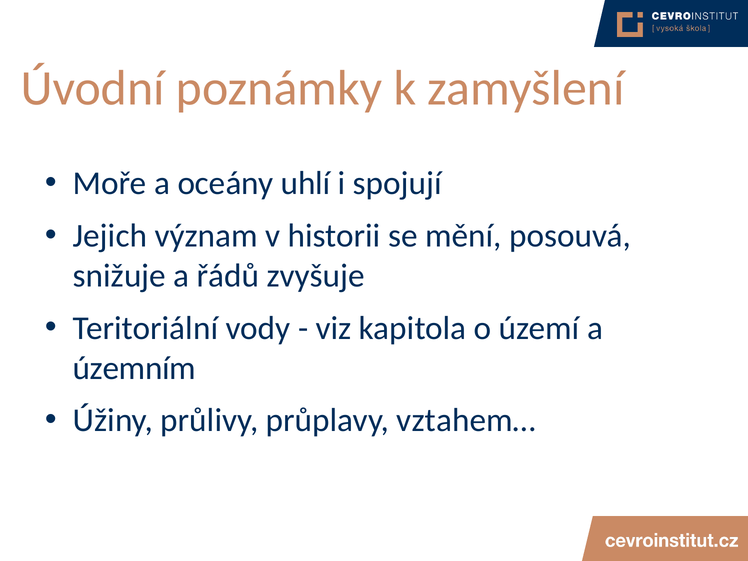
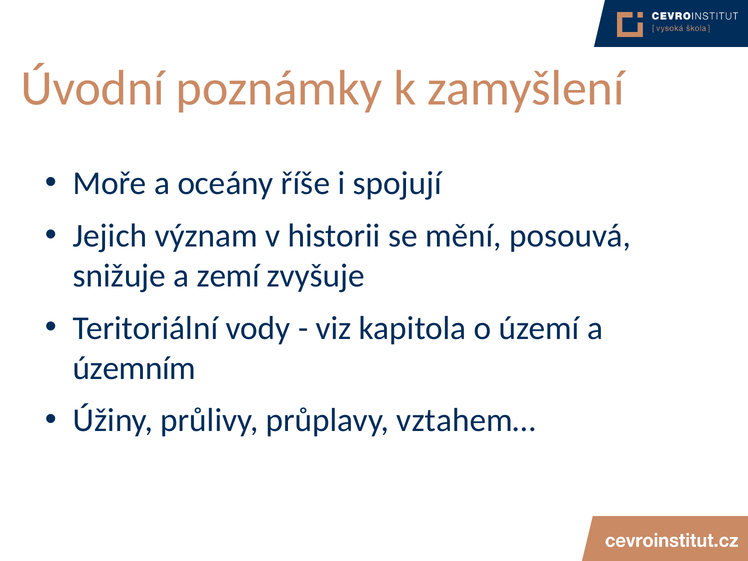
uhlí: uhlí -> říše (305, 183)
řádů: řádů -> zemí (228, 276)
